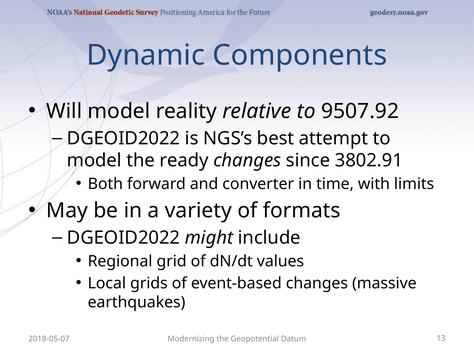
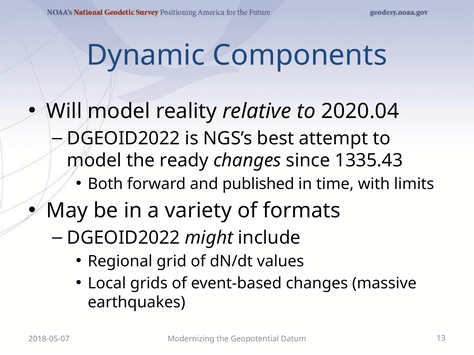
9507.92: 9507.92 -> 2020.04 (360, 111)
3802.91: 3802.91 -> 1335.43 (369, 161)
converter: converter -> published (258, 184)
